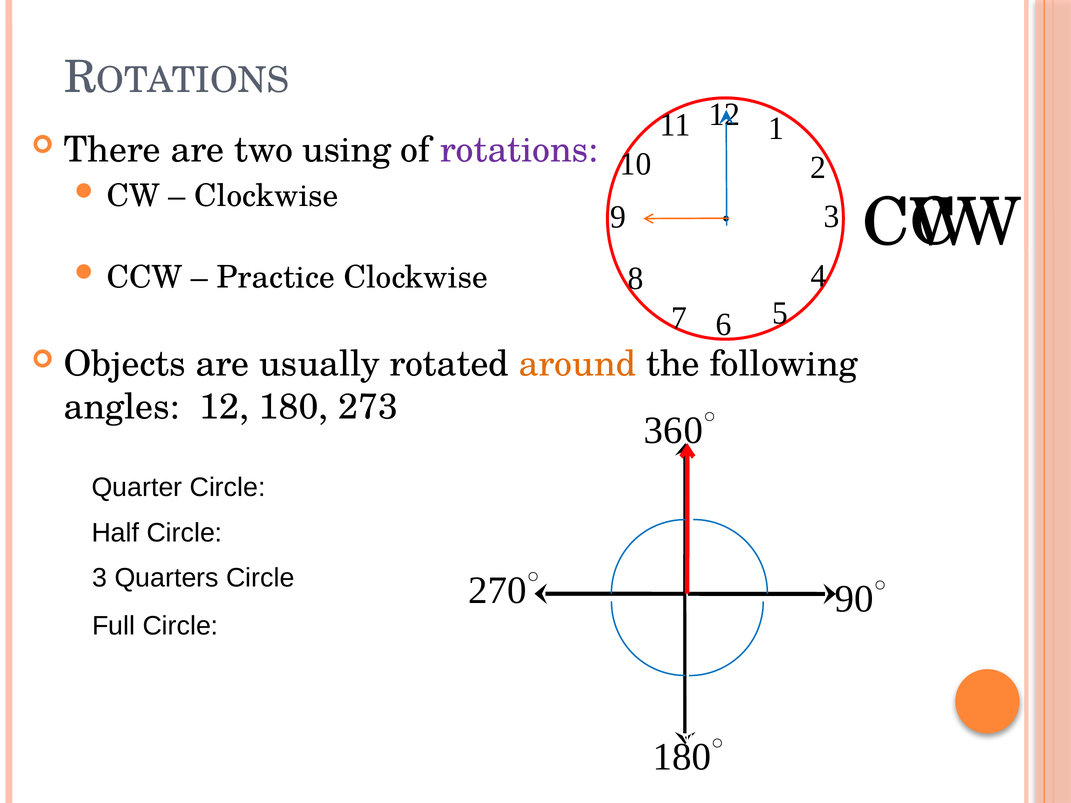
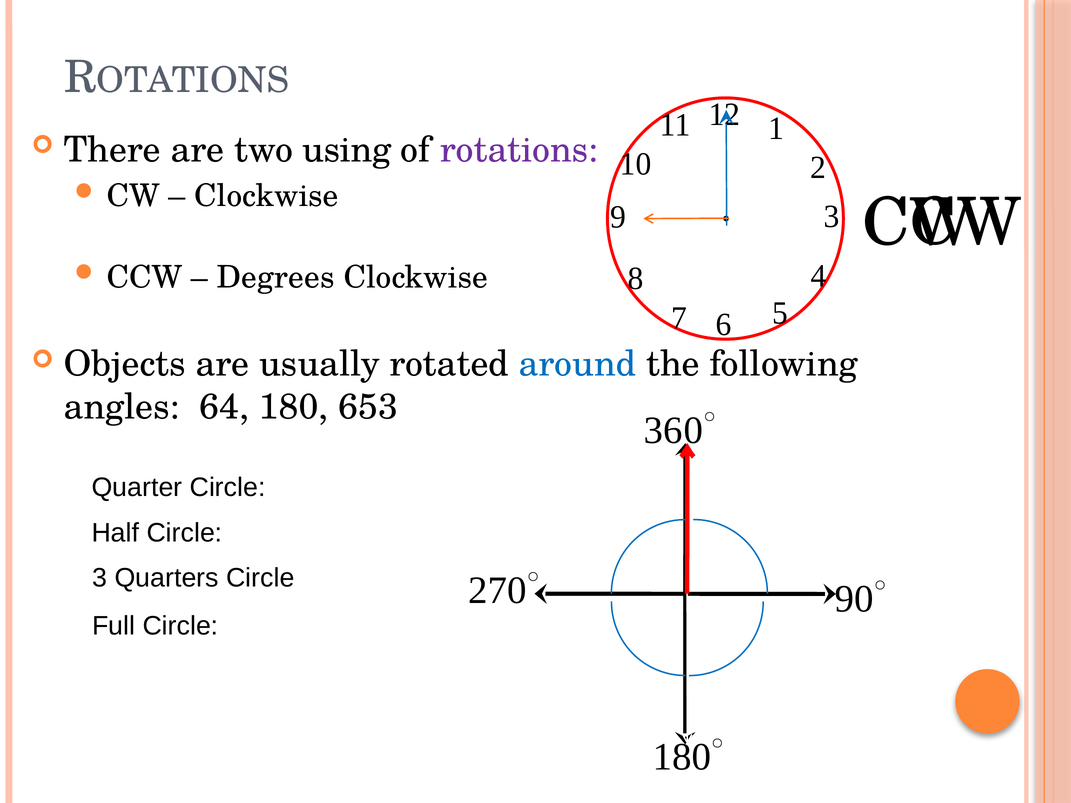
Practice: Practice -> Degrees (276, 277)
around colour: orange -> blue (578, 364)
angles 12: 12 -> 64 (224, 407)
273: 273 -> 653 (368, 407)
